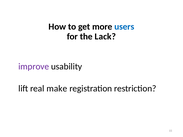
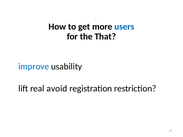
Lack: Lack -> That (105, 37)
improve colour: purple -> blue (34, 67)
make: make -> avoid (57, 89)
